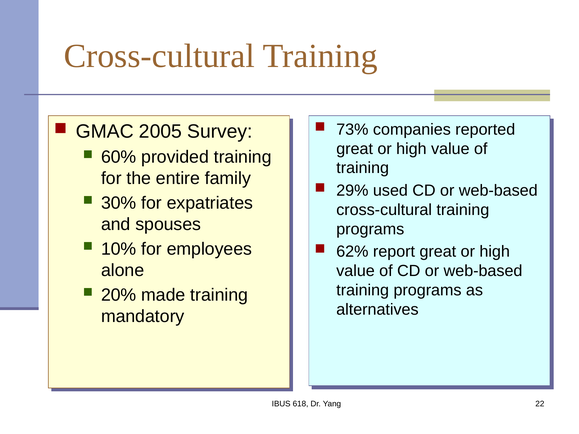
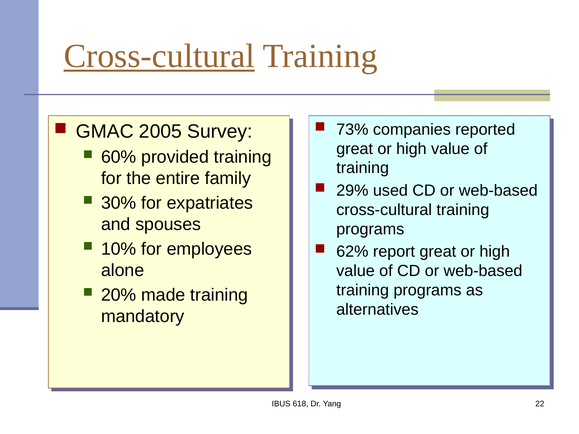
Cross-cultural underline: none -> present (159, 56)
